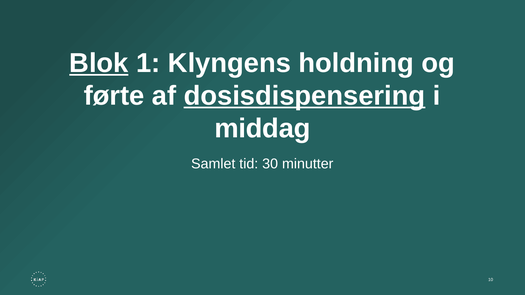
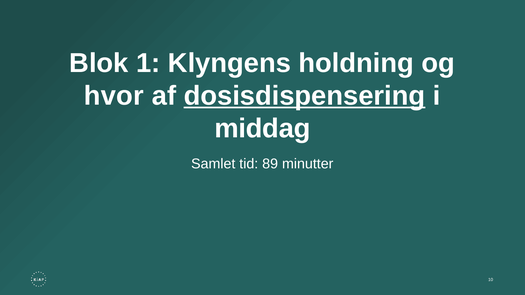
Blok underline: present -> none (99, 63)
førte: førte -> hvor (114, 96)
30: 30 -> 89 (270, 164)
